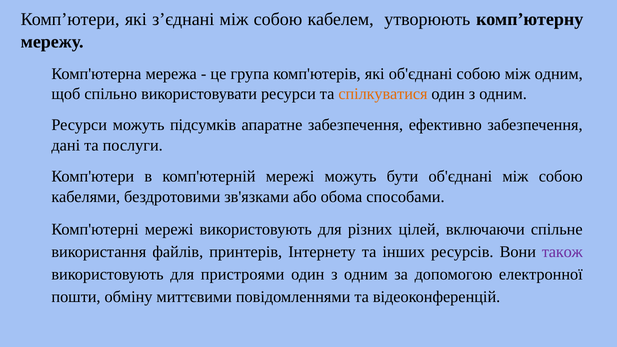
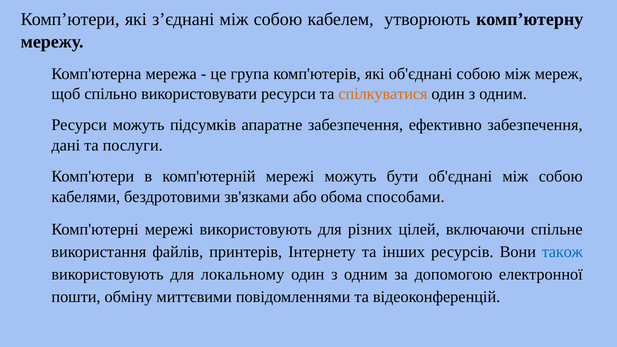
між одним: одним -> мереж (559, 74)
також colour: purple -> blue (562, 252)
пристроями: пристроями -> локальному (243, 274)
